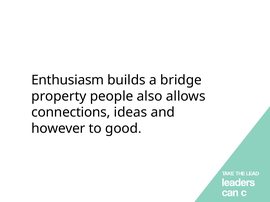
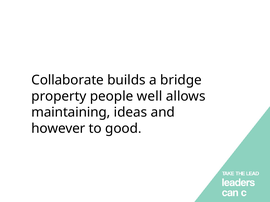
Enthusiasm: Enthusiasm -> Collaborate (68, 80)
also: also -> well (150, 96)
connections: connections -> maintaining (71, 113)
